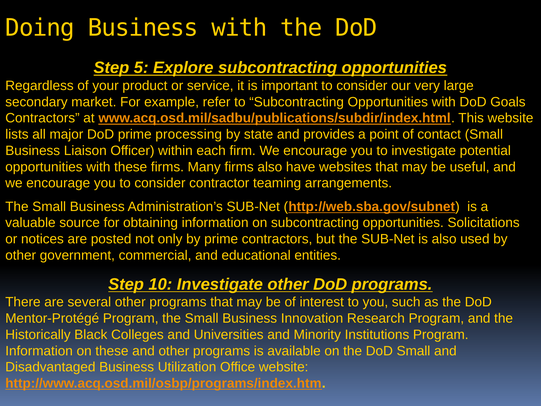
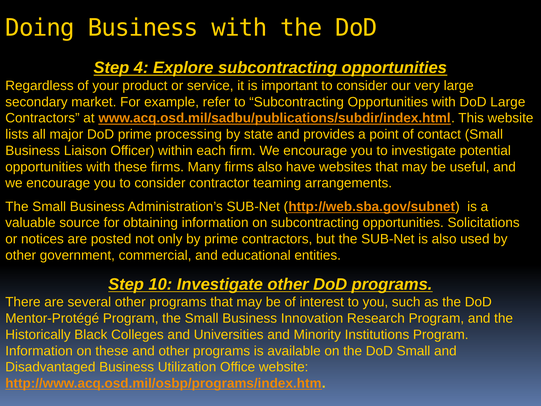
5: 5 -> 4 (141, 68)
DoD Goals: Goals -> Large (508, 102)
